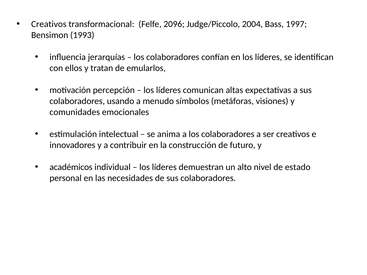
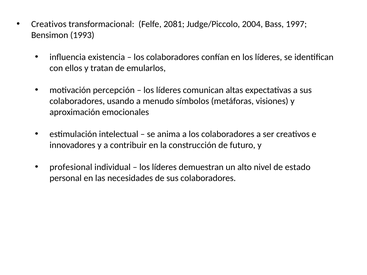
2096: 2096 -> 2081 (174, 24)
jerarquías: jerarquías -> existencia (106, 57)
comunidades: comunidades -> aproximación (75, 112)
académicos: académicos -> profesional (71, 167)
